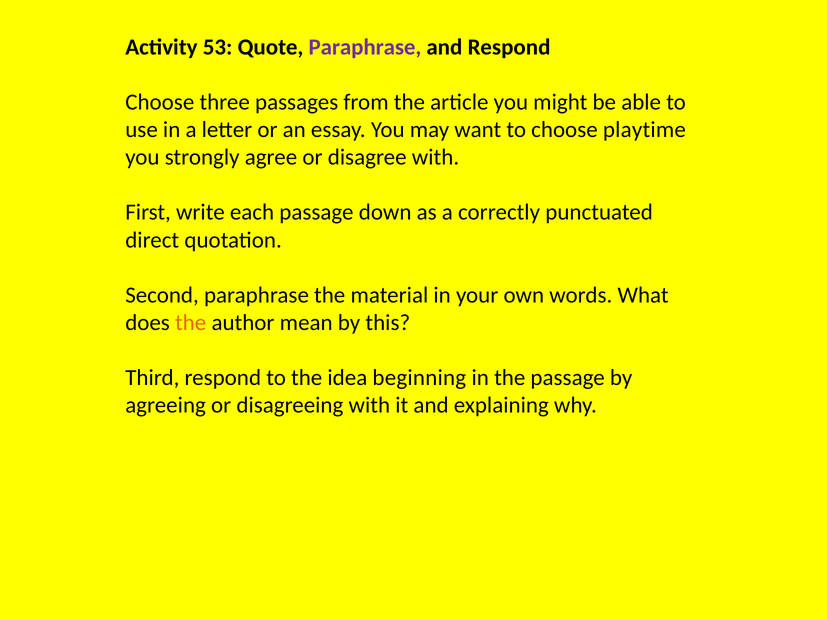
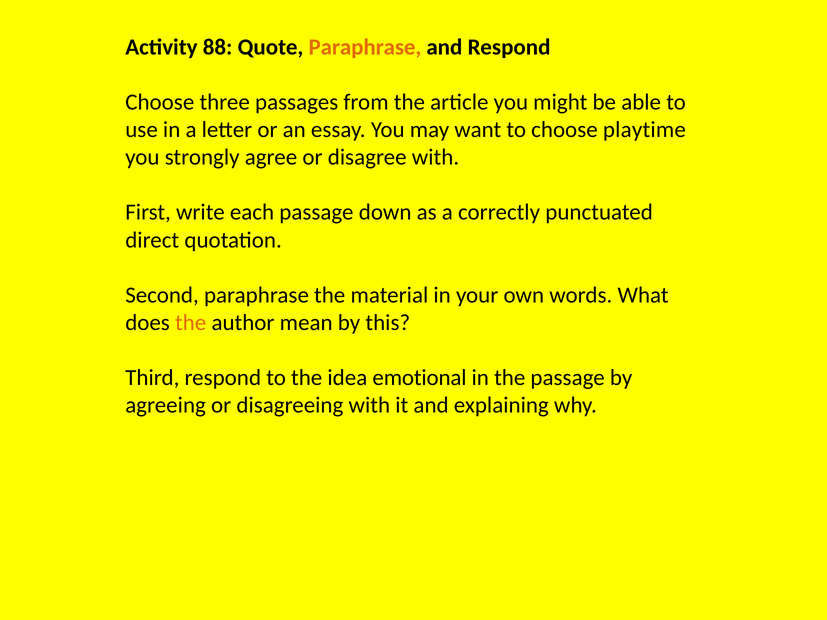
53: 53 -> 88 (218, 47)
Paraphrase colour: purple -> orange (365, 47)
beginning: beginning -> emotional (420, 378)
